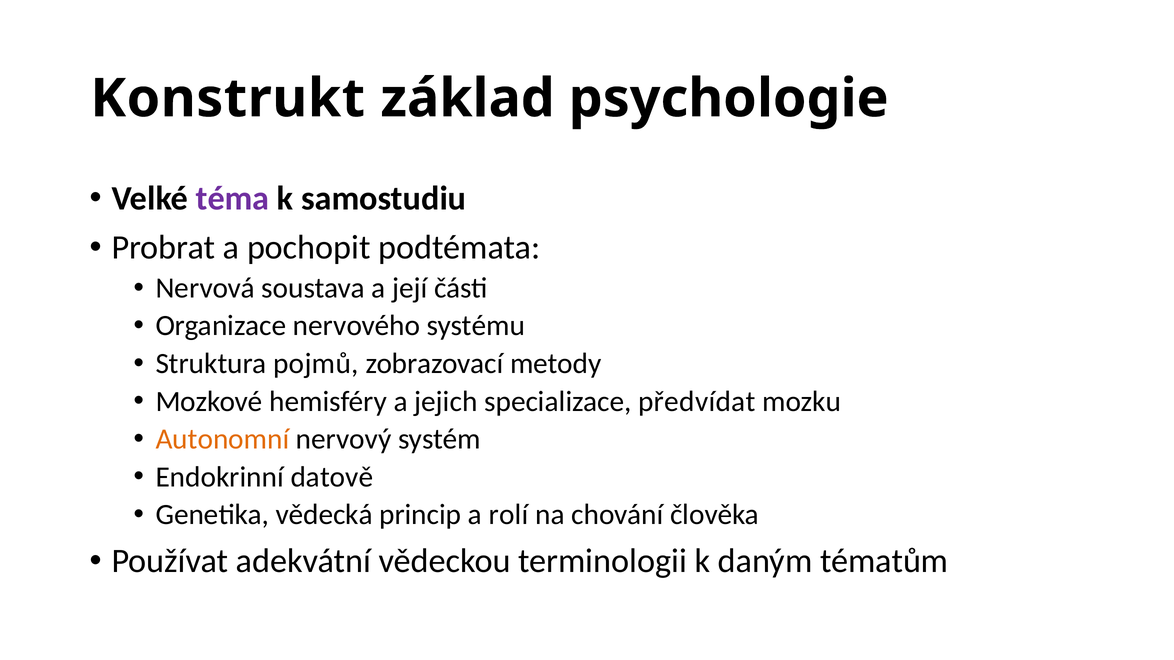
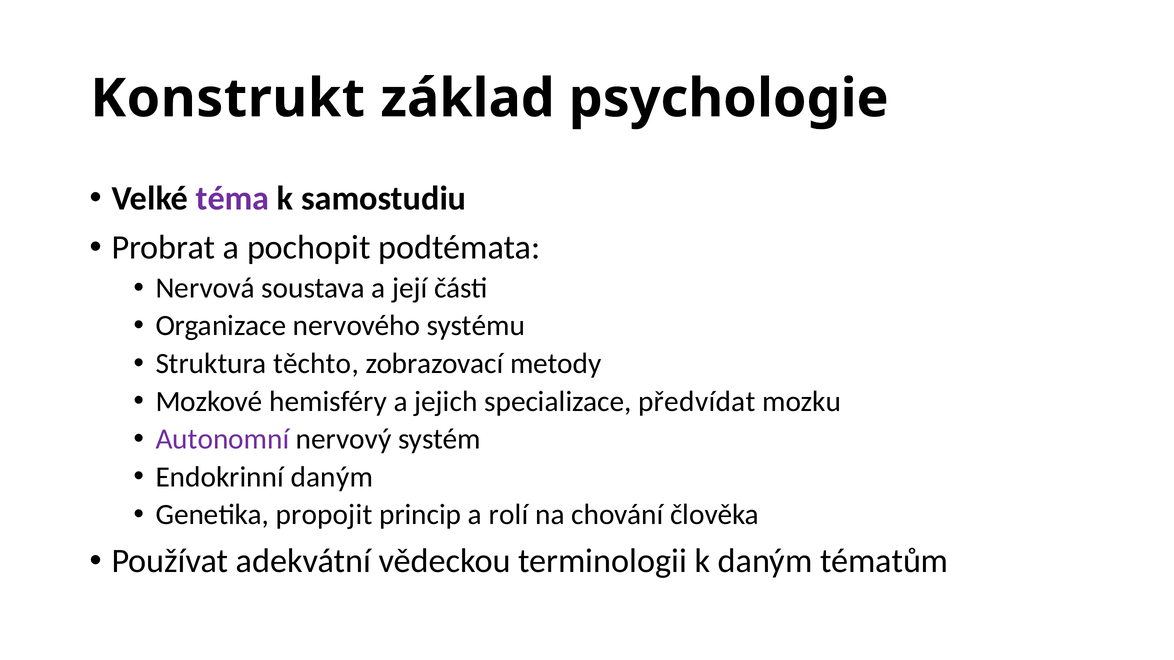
pojmů: pojmů -> těchto (316, 364)
Autonomní colour: orange -> purple (222, 439)
Endokrinní datově: datově -> daným (332, 477)
vědecká: vědecká -> propojit (324, 515)
